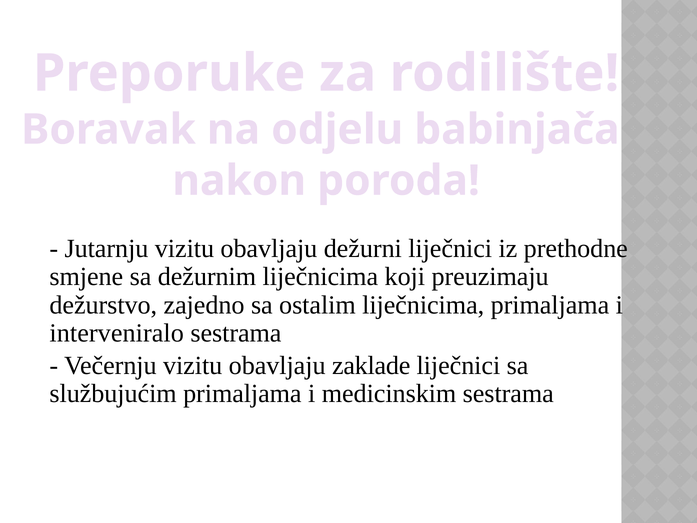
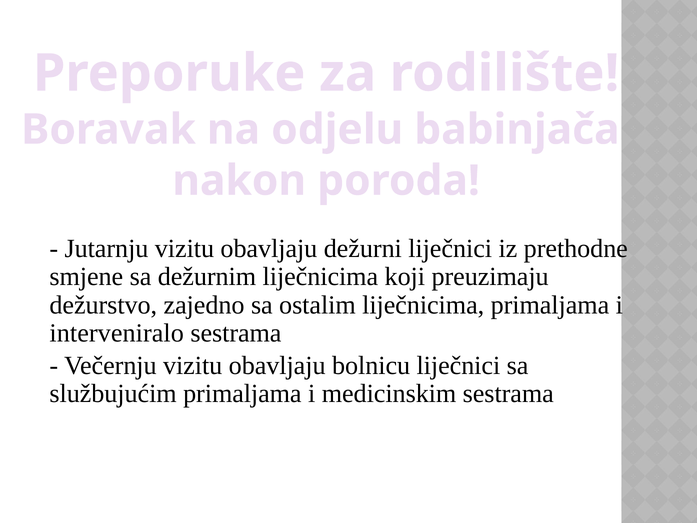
zaklade: zaklade -> bolnicu (371, 365)
